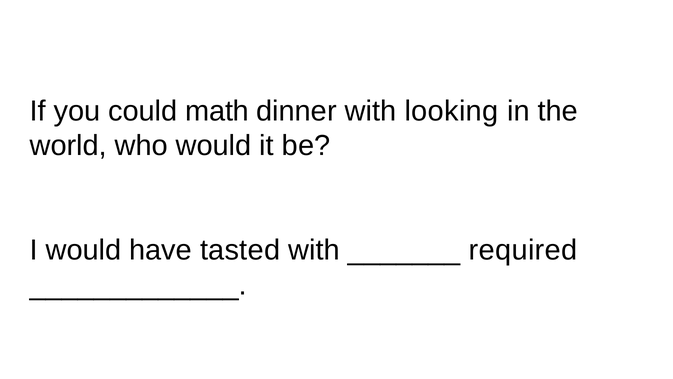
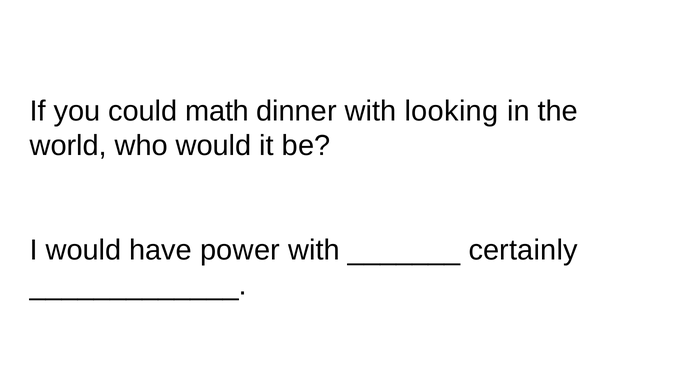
tasted: tasted -> power (240, 250)
required: required -> certainly (523, 250)
